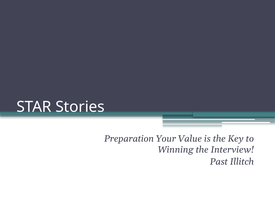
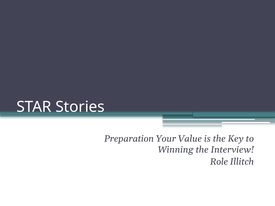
Past: Past -> Role (219, 162)
